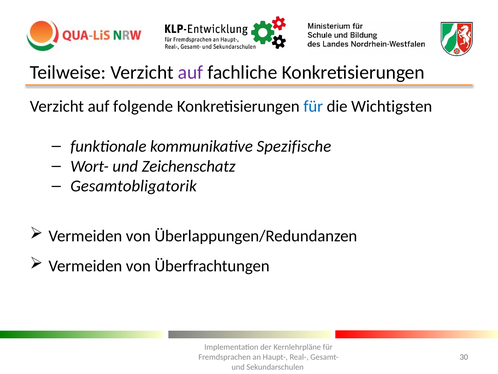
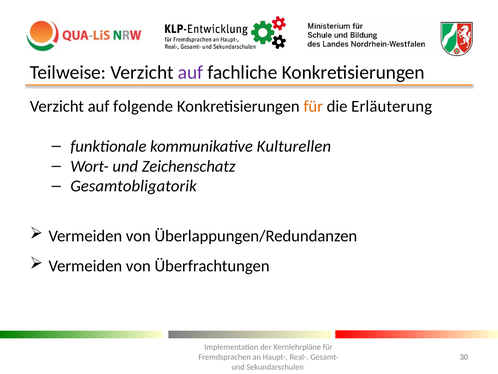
für colour: blue -> orange (313, 106)
Wichtigsten: Wichtigsten -> Erläuterung (392, 106)
Spezifische: Spezifische -> Kulturellen (294, 146)
